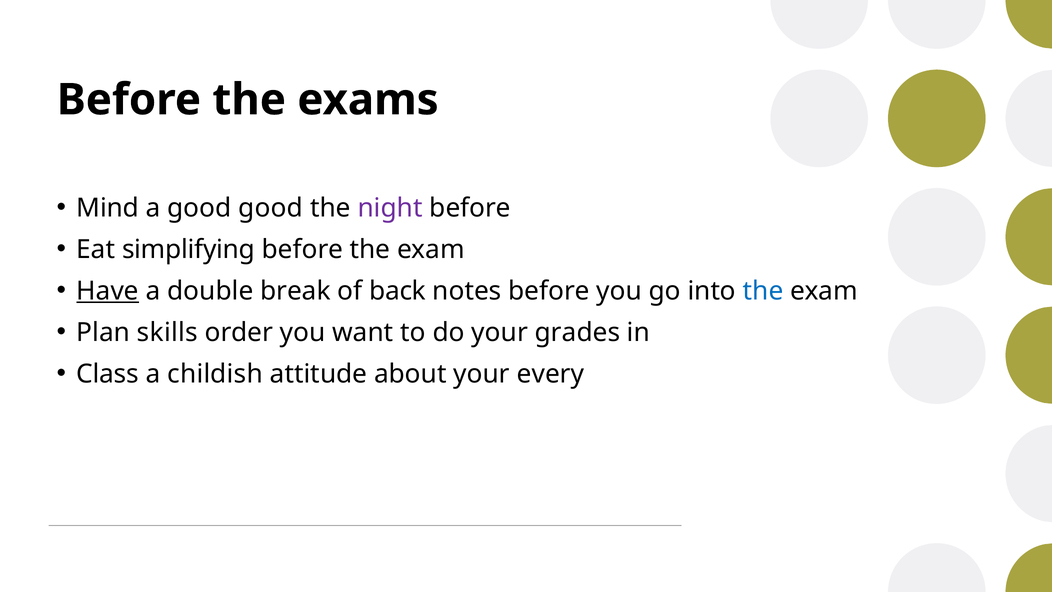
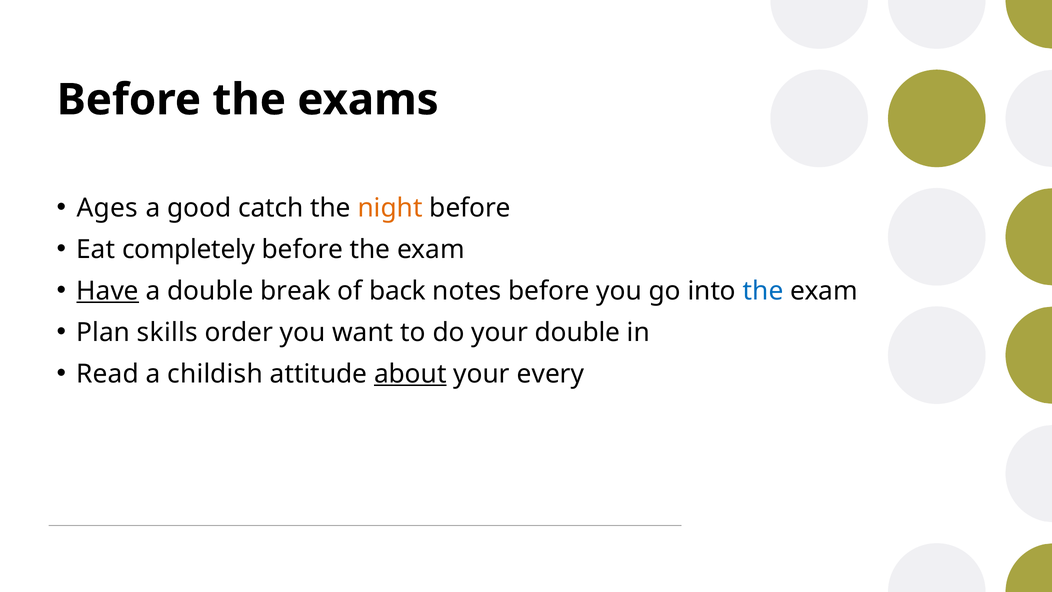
Mind: Mind -> Ages (107, 208)
good good: good -> catch (271, 208)
night colour: purple -> orange (390, 208)
simplifying: simplifying -> completely (189, 249)
your grades: grades -> double (577, 332)
Class: Class -> Read (108, 374)
about underline: none -> present (410, 374)
